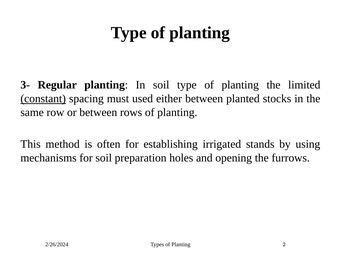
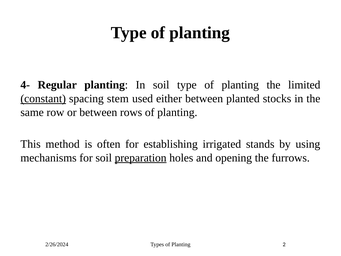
3-: 3- -> 4- (25, 85)
must: must -> stem (118, 99)
preparation underline: none -> present (141, 158)
